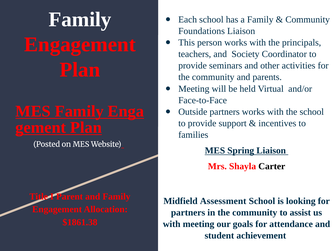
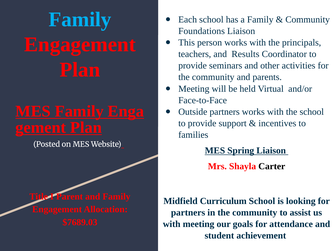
Family colour: white -> light blue (80, 19)
Society: Society -> Results (245, 54)
Assessment: Assessment -> Curriculum (223, 201)
$1861.38: $1861.38 -> $7689.03 (80, 222)
